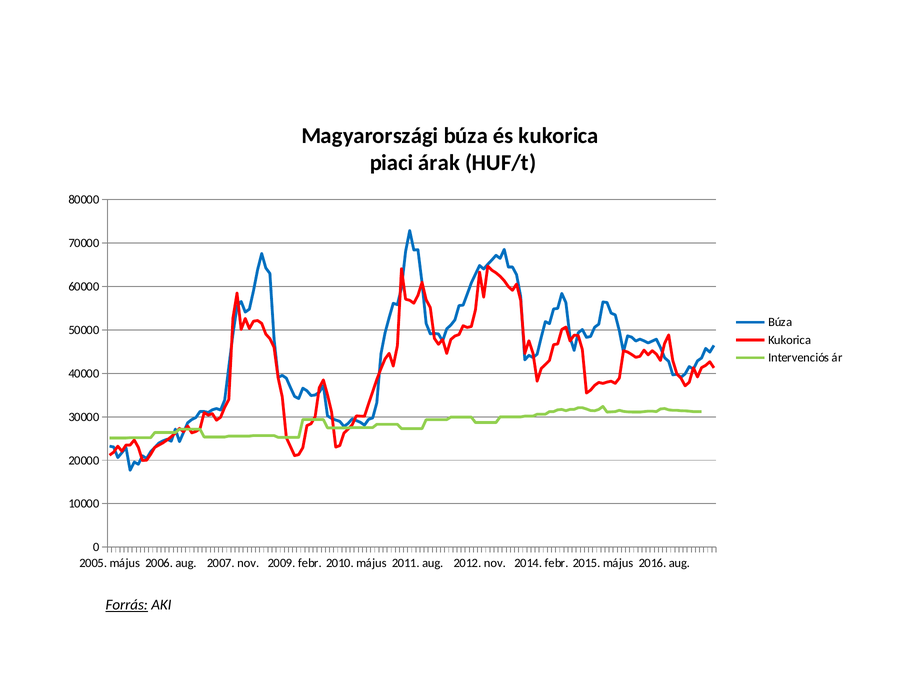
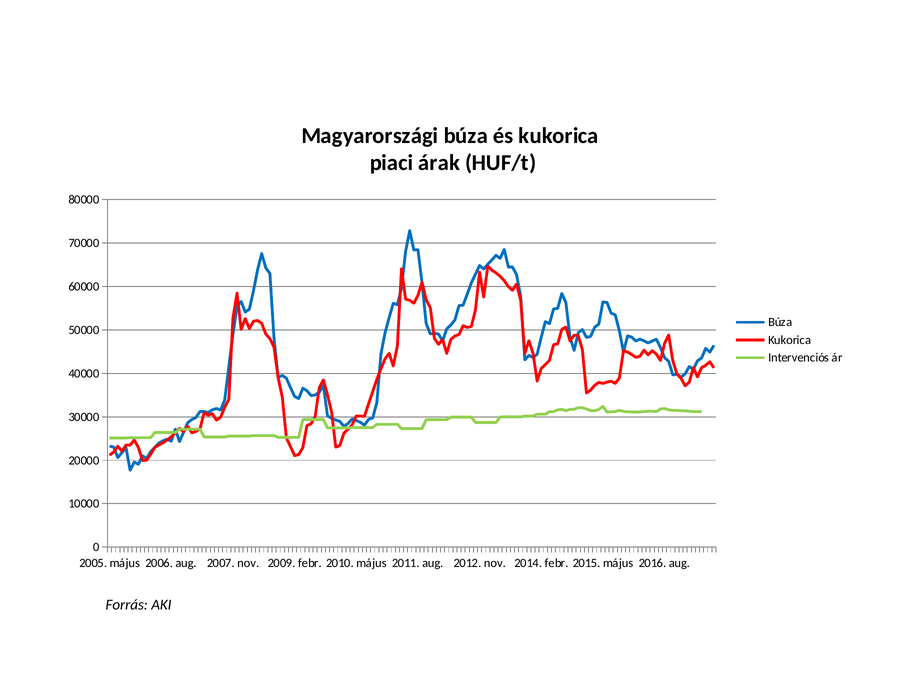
Forrás underline: present -> none (127, 605)
